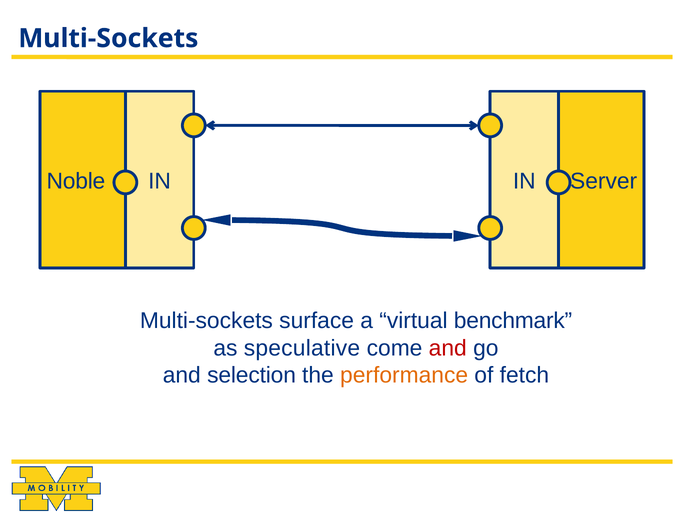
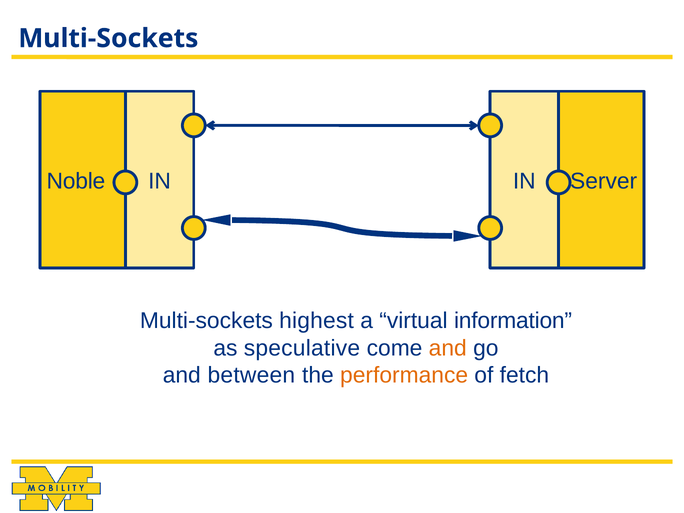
surface: surface -> highest (317, 321)
benchmark: benchmark -> information (513, 321)
and colour: red -> orange (448, 348)
selection: selection -> between (251, 375)
